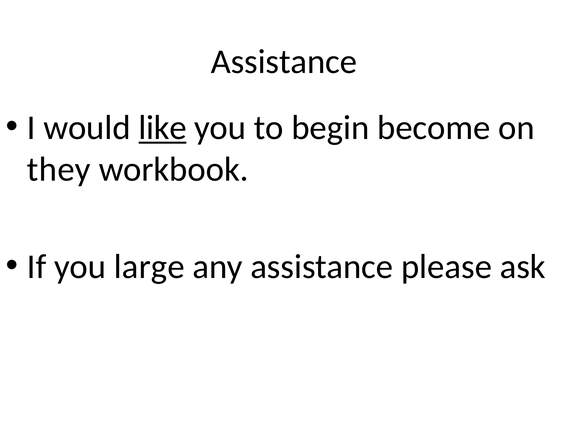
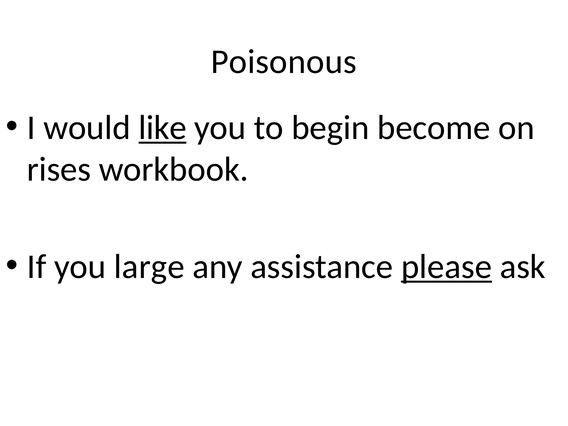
Assistance: Assistance -> Poisonous (284, 62)
they: they -> rises (59, 169)
please underline: none -> present (447, 267)
